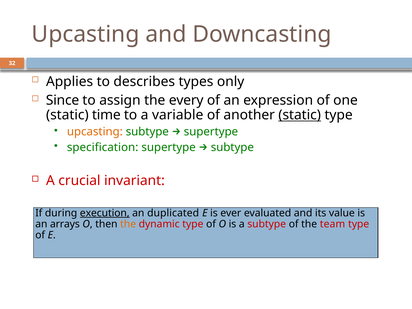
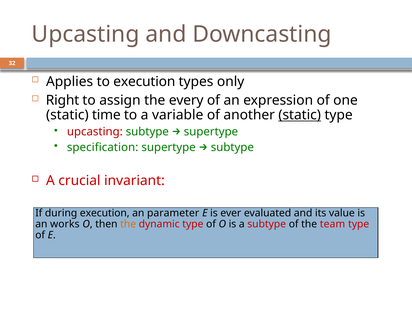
to describes: describes -> execution (144, 81)
Since: Since -> Right (63, 100)
upcasting colour: orange -> red (95, 132)
execution underline: present -> none (105, 213)
duplicated: duplicated -> parameter (173, 213)
arrays: arrays -> works (65, 224)
